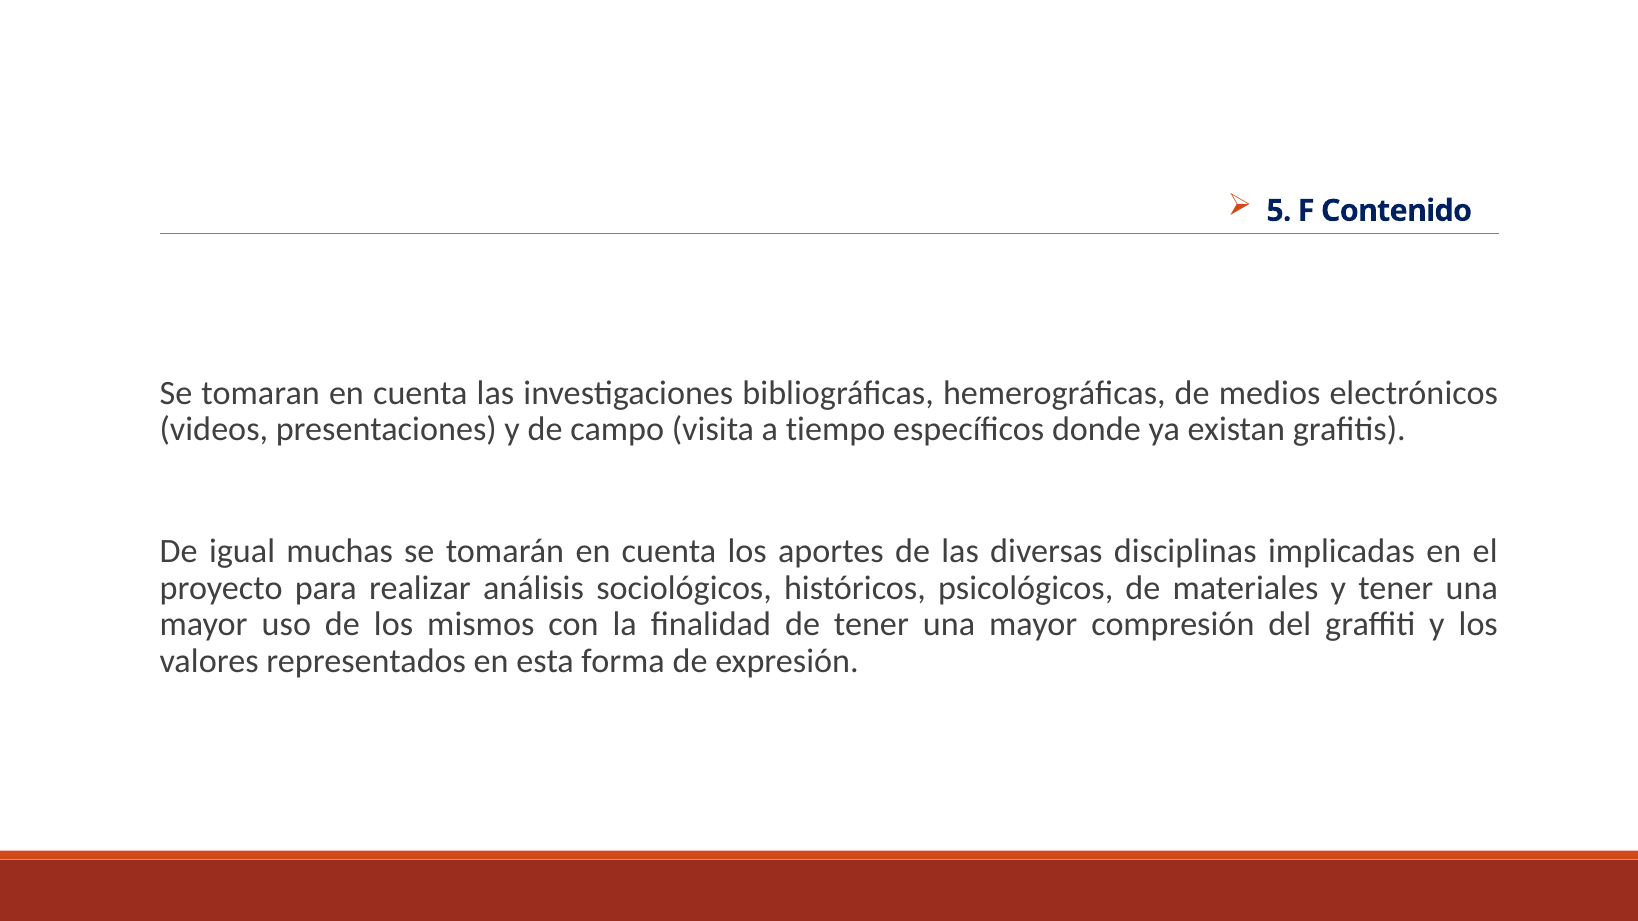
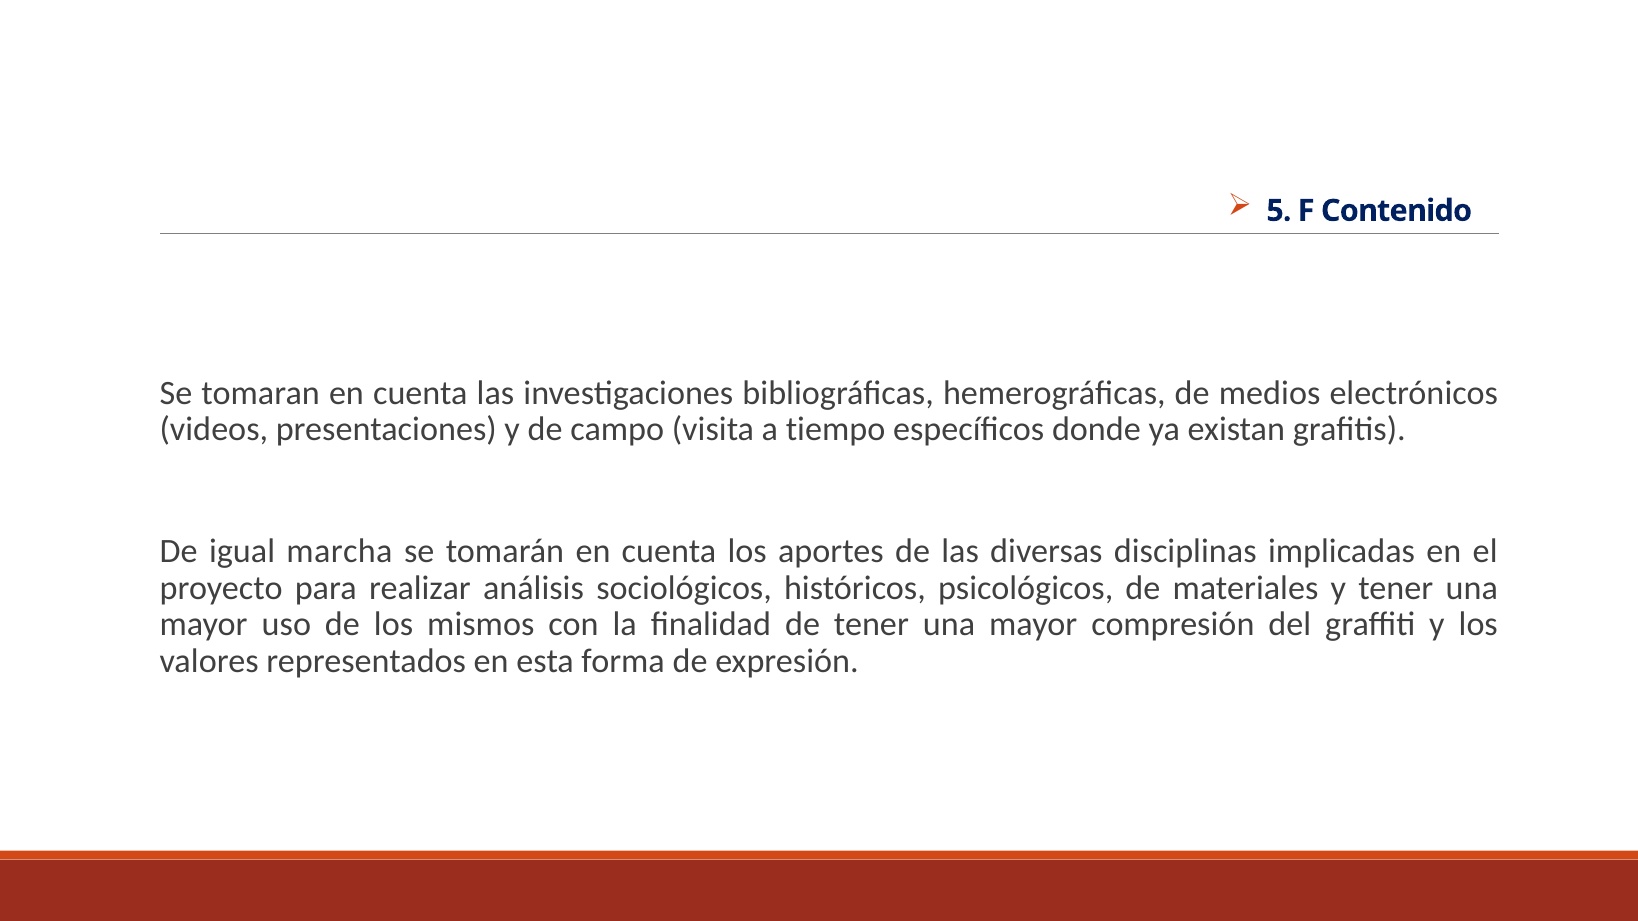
muchas: muchas -> marcha (339, 551)
